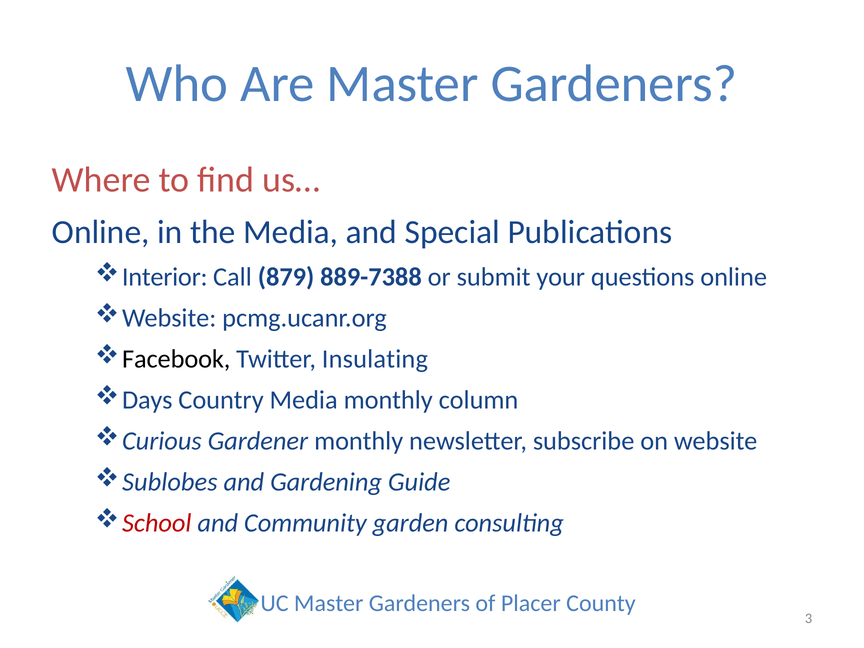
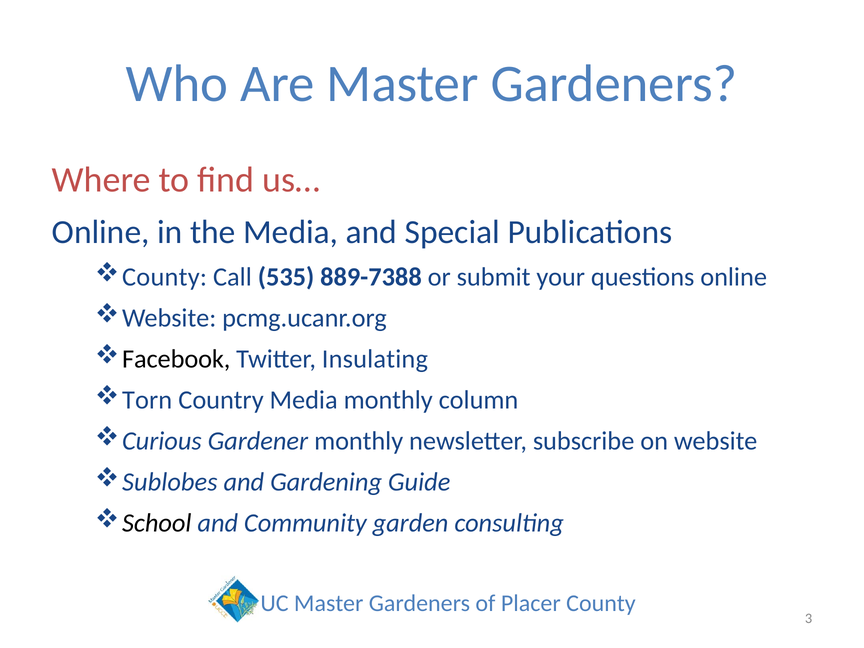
Interior: Interior -> County (165, 277)
879: 879 -> 535 (286, 277)
Days: Days -> Torn (147, 400)
School colour: red -> black (157, 523)
